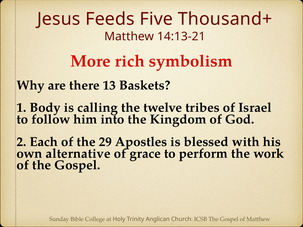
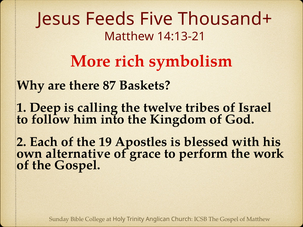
13: 13 -> 87 (109, 85)
Body: Body -> Deep (45, 108)
29: 29 -> 19 (105, 142)
